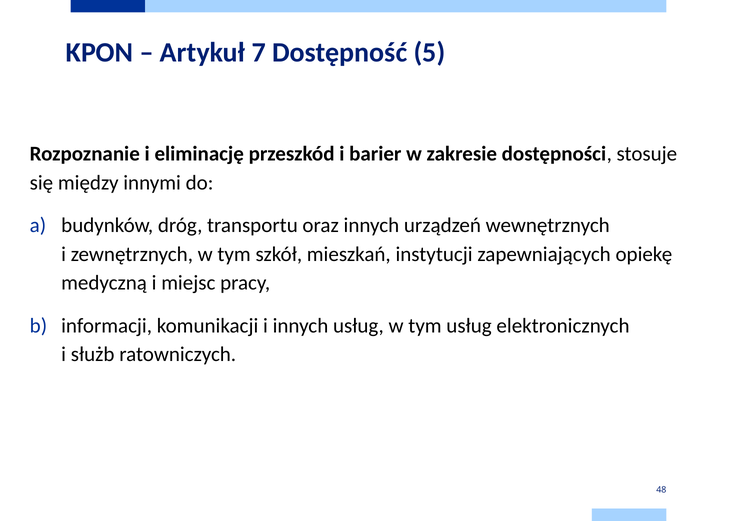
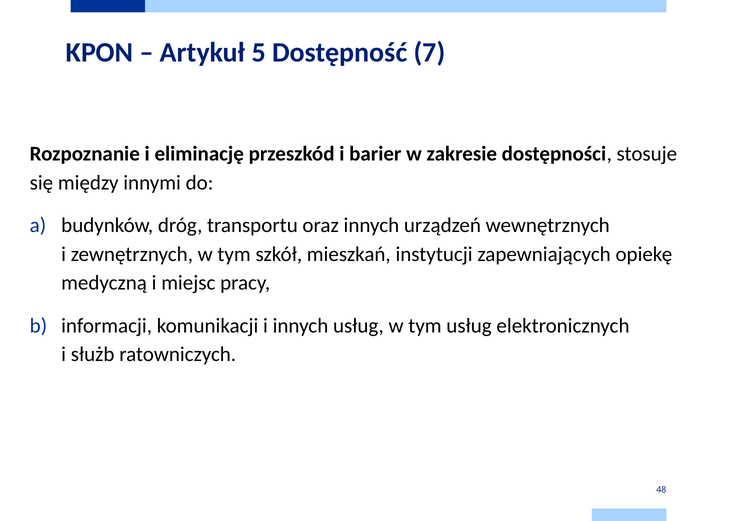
7: 7 -> 5 (259, 53)
5: 5 -> 7 (429, 53)
